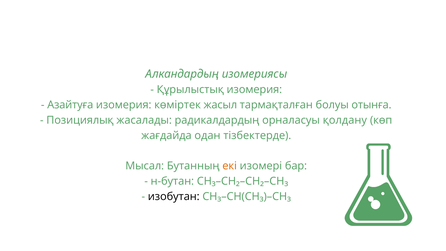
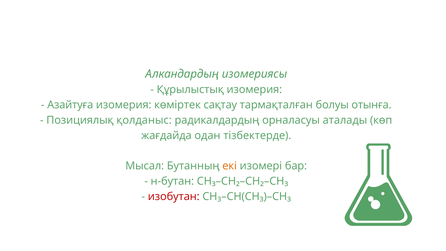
жасыл: жасыл -> сақтау (220, 105)
жасалады: жасалады -> қолданыс (144, 120)
қолдану: қолдану -> аталады (345, 120)
изобутан colour: black -> red (174, 196)
